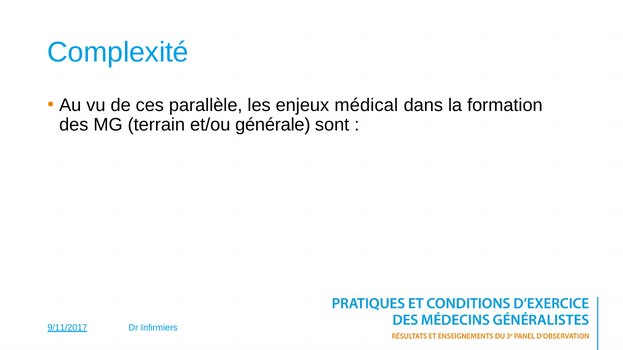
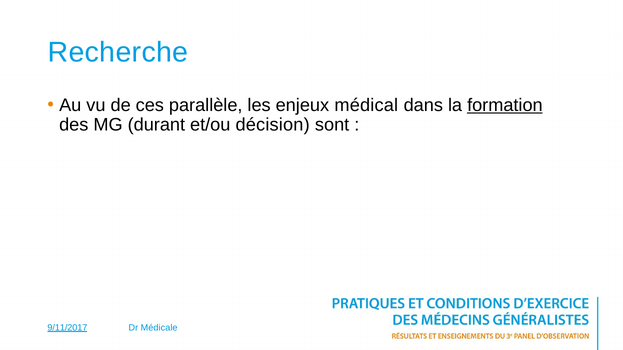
Complexité: Complexité -> Recherche (118, 52)
formation underline: none -> present (505, 105)
terrain: terrain -> durant (156, 125)
générale: générale -> décision (273, 125)
Infirmiers: Infirmiers -> Médicale (159, 328)
